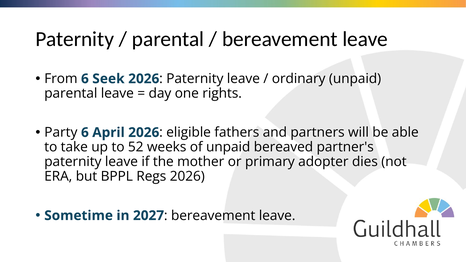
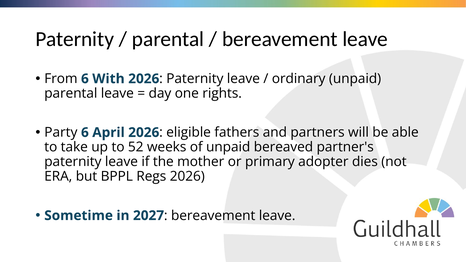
Seek: Seek -> With (108, 79)
